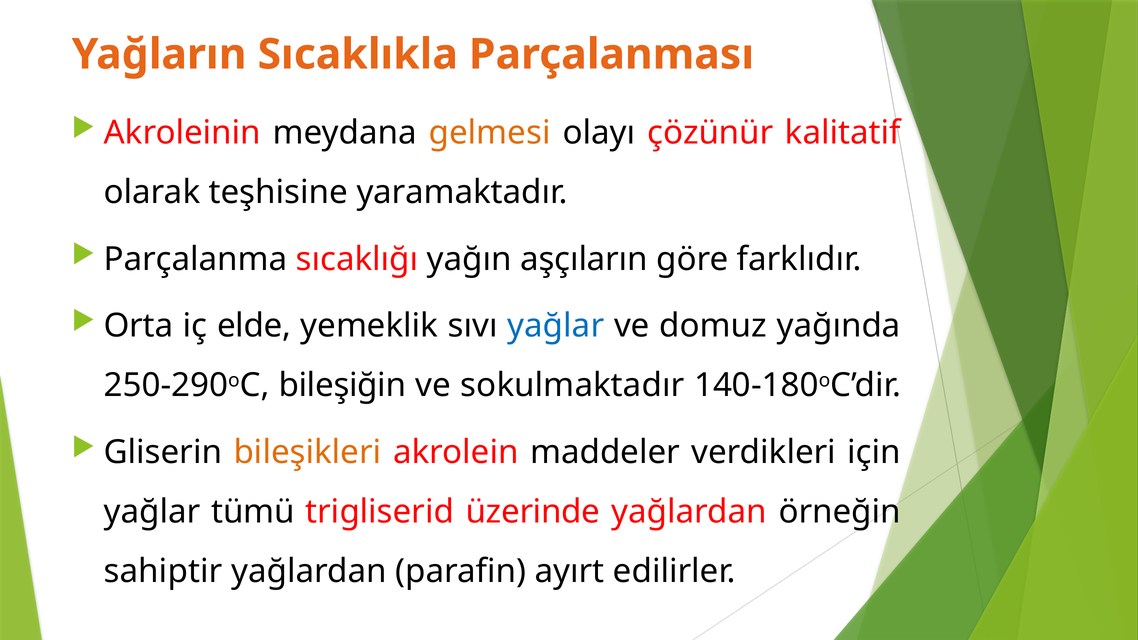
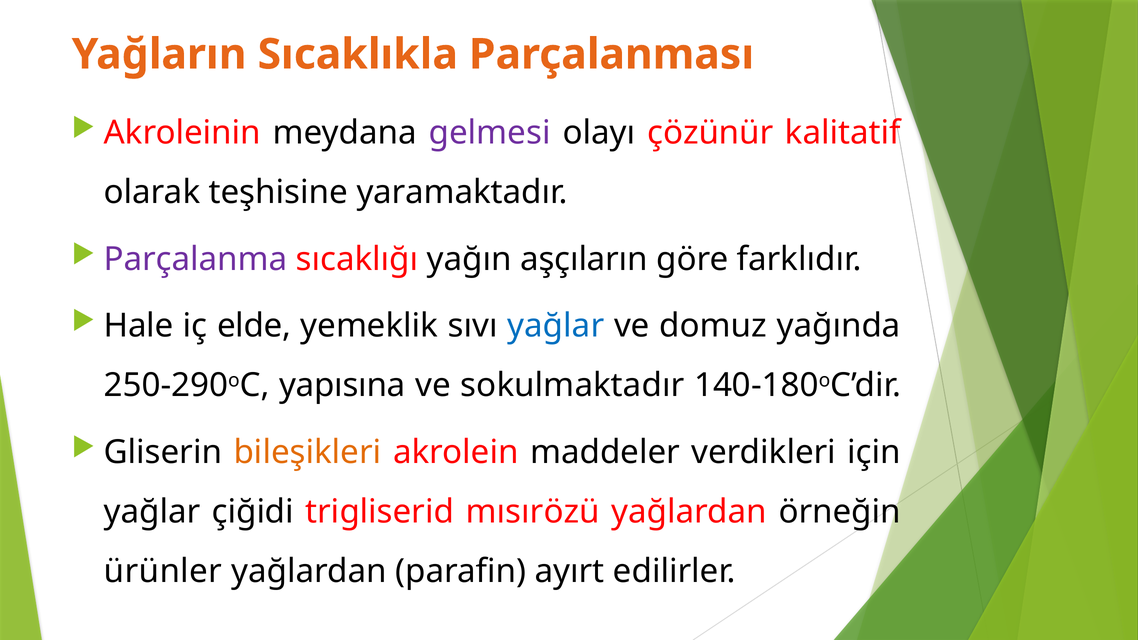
gelmesi colour: orange -> purple (490, 133)
Parçalanma colour: black -> purple (195, 259)
Orta: Orta -> Hale (139, 326)
bileşiğin: bileşiğin -> yapısına (342, 386)
tümü: tümü -> çiğidi (253, 512)
üzerinde: üzerinde -> mısırözü (533, 512)
sahiptir: sahiptir -> ürünler (163, 572)
